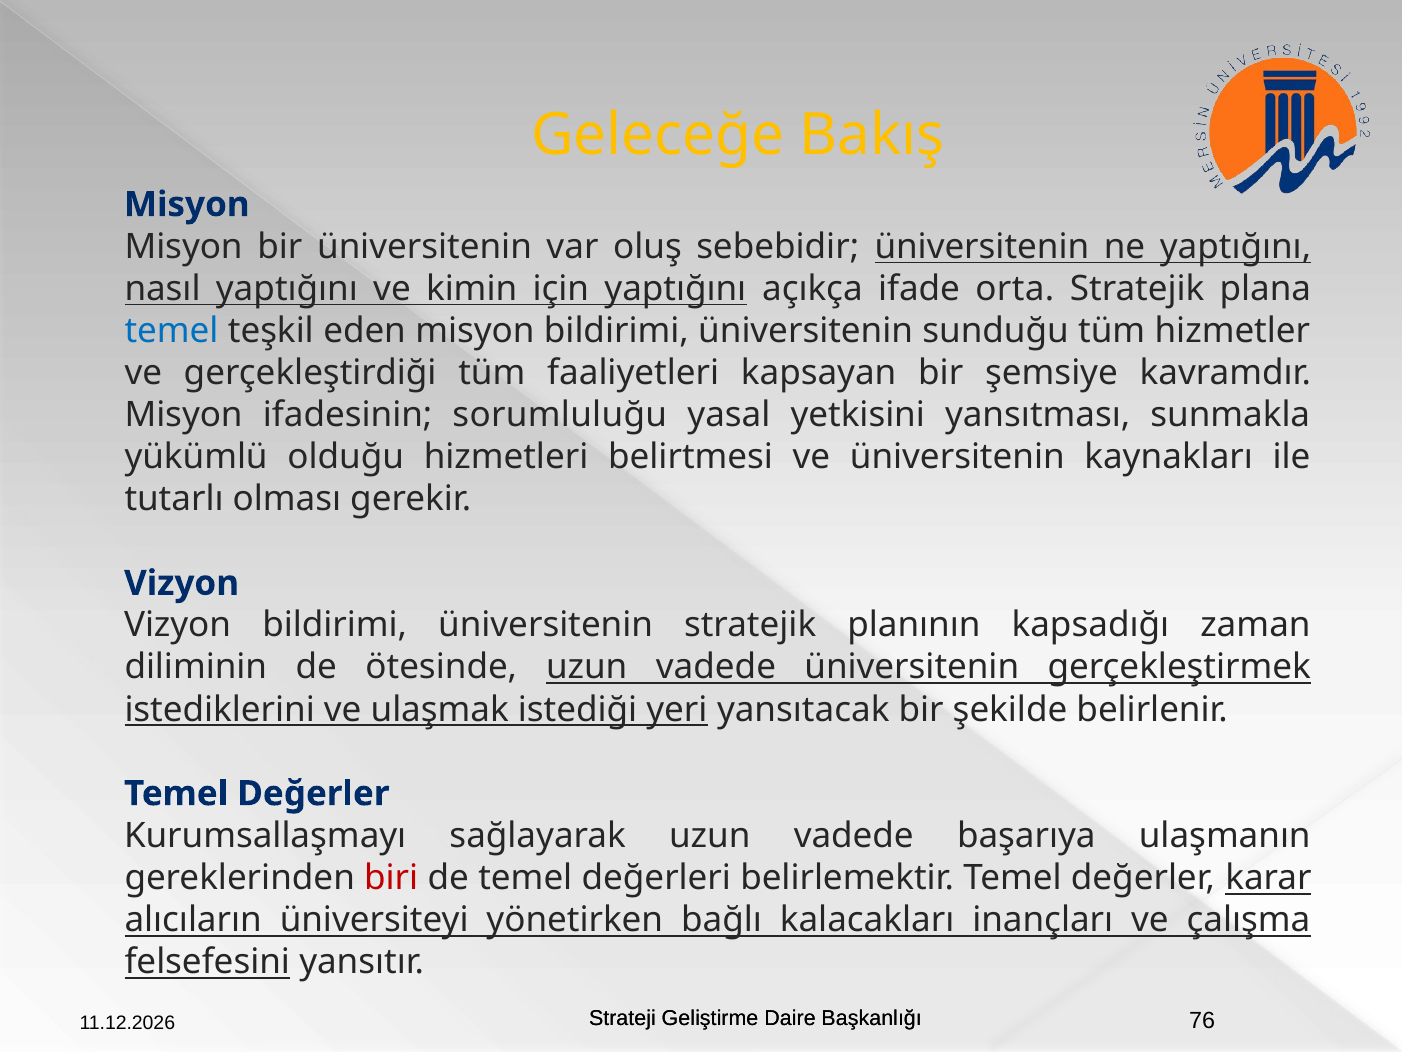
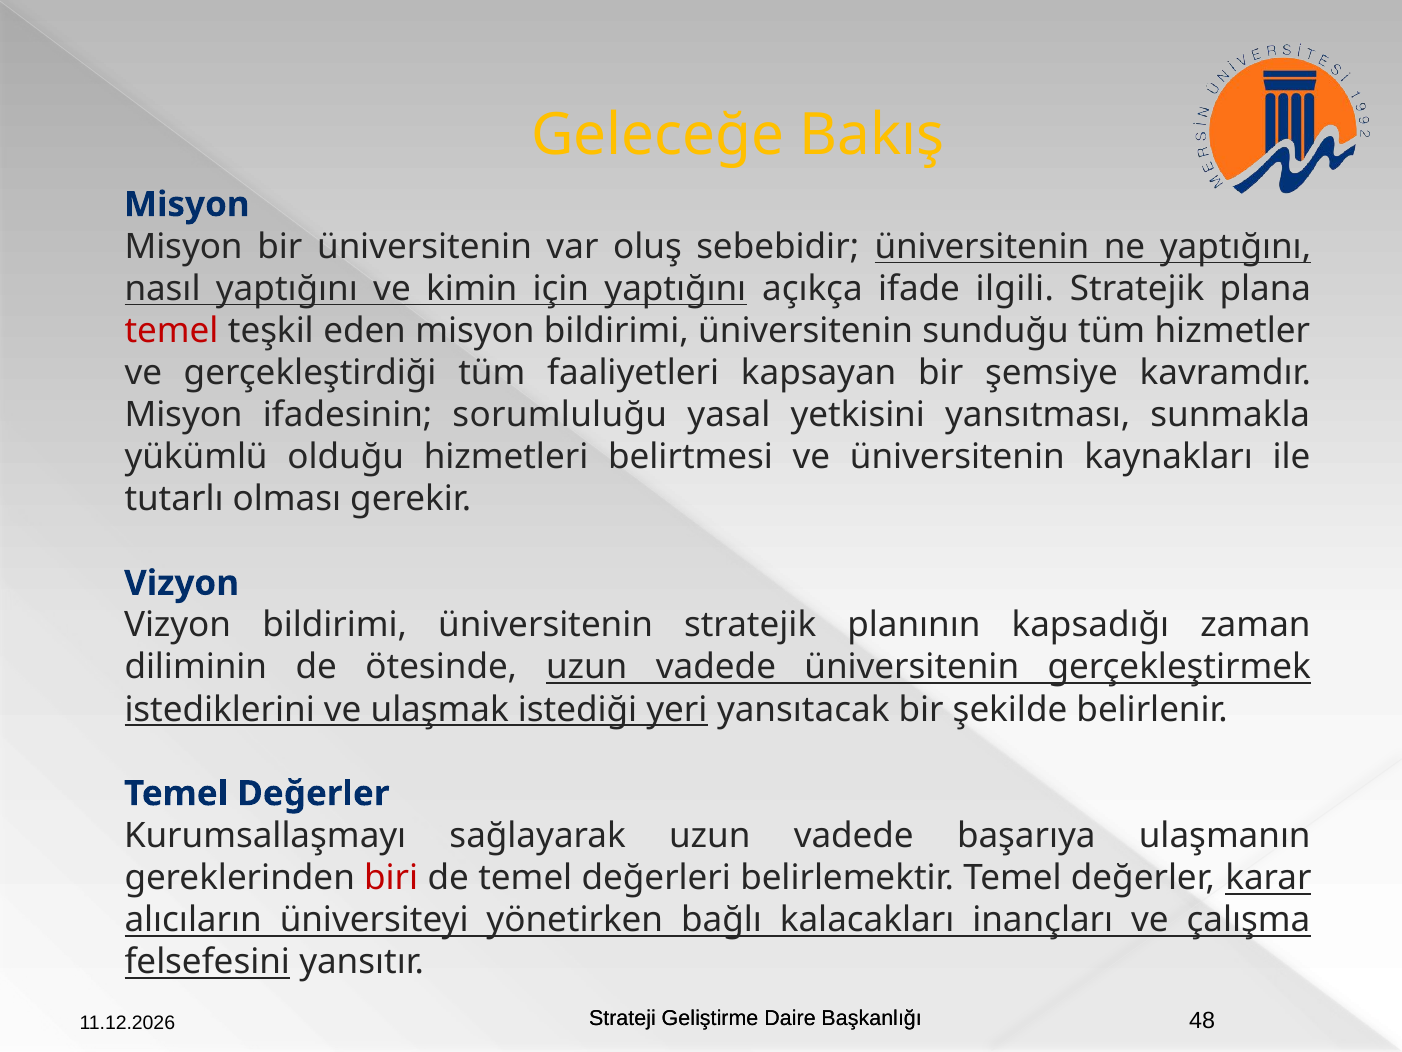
orta: orta -> ilgili (1015, 289)
temel colour: blue -> red (171, 331)
76: 76 -> 48 (1202, 1021)
